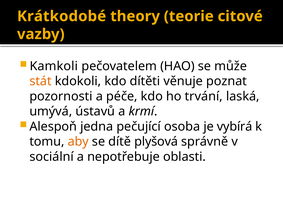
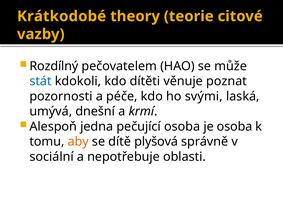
Kamkoli: Kamkoli -> Rozdílný (54, 66)
stát colour: orange -> blue (41, 81)
trvání: trvání -> svými (204, 96)
ústavů: ústavů -> dnešní (95, 112)
je vybírá: vybírá -> osoba (235, 127)
